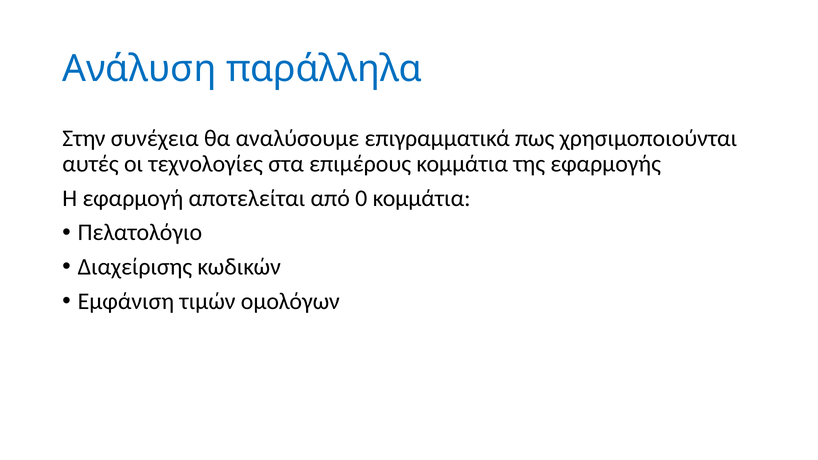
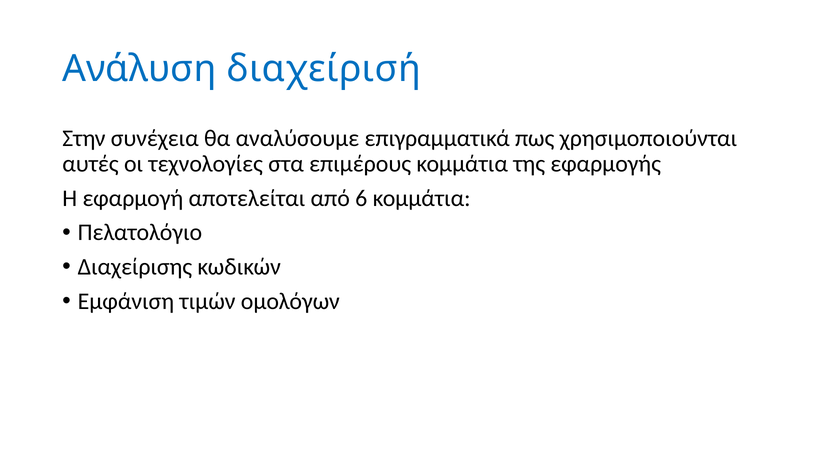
παράλληλα: παράλληλα -> διαχείρισή (324, 69)
0: 0 -> 6 (361, 198)
